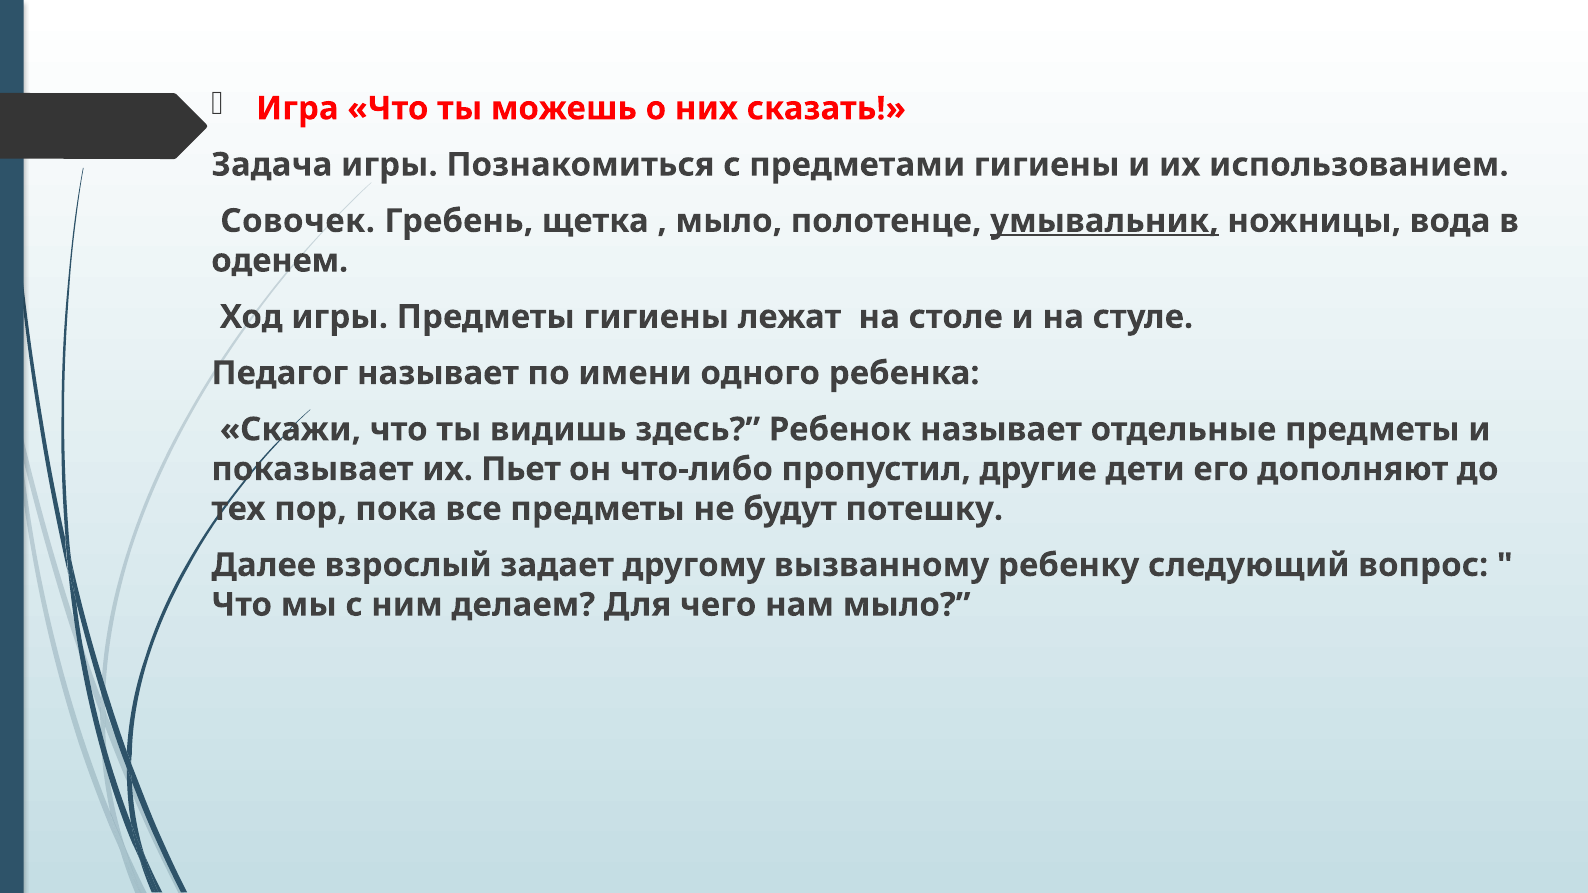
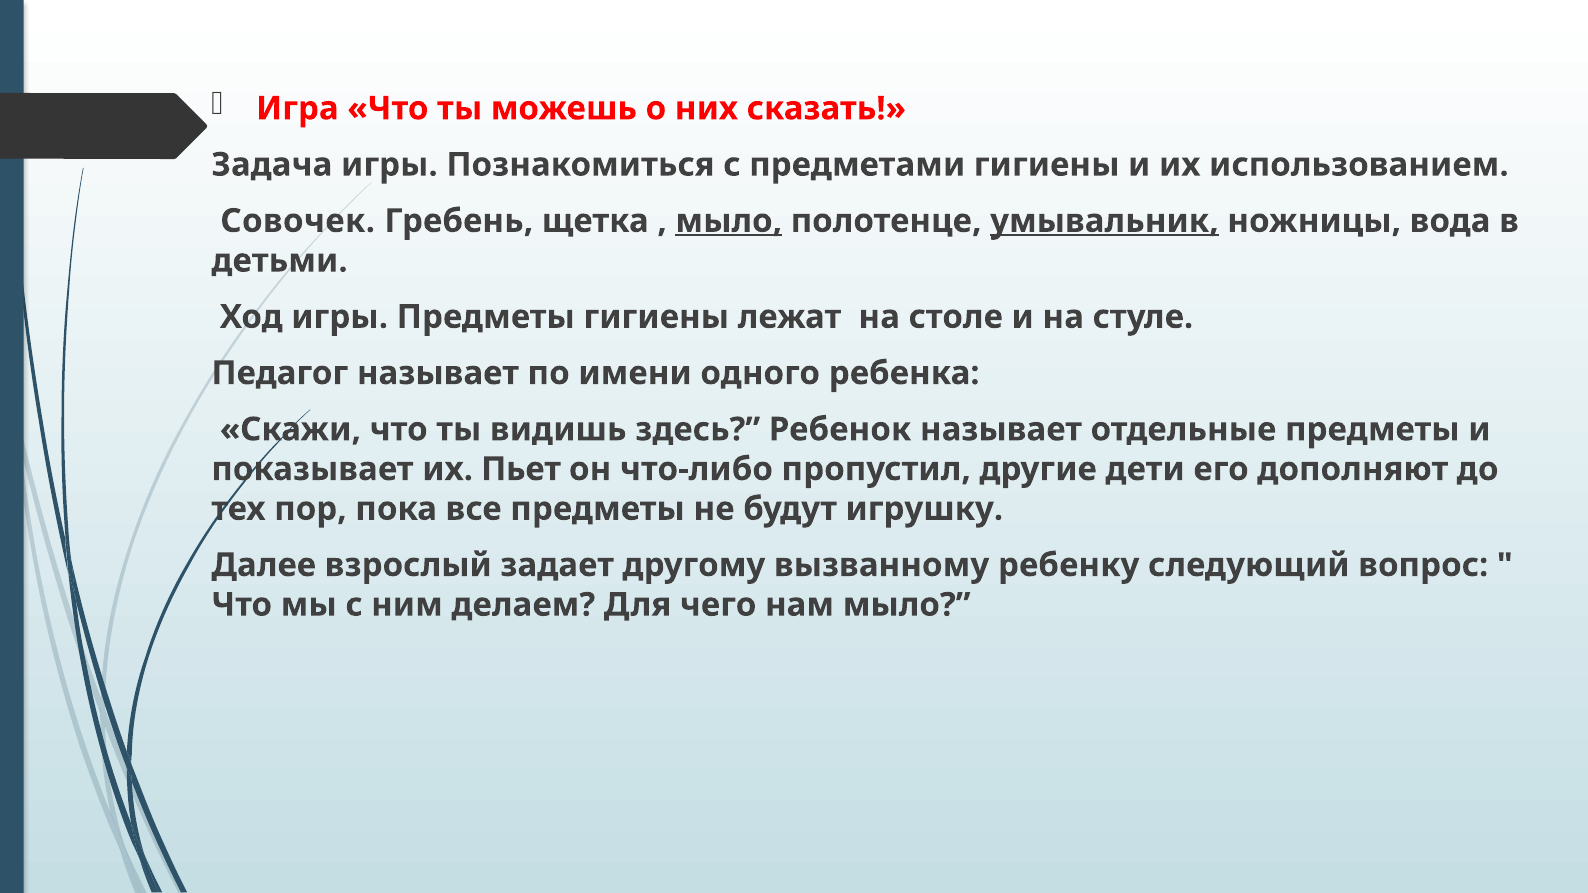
мыло underline: none -> present (729, 221)
оденем: оденем -> детьми (280, 261)
потешку: потешку -> игрушку (924, 509)
